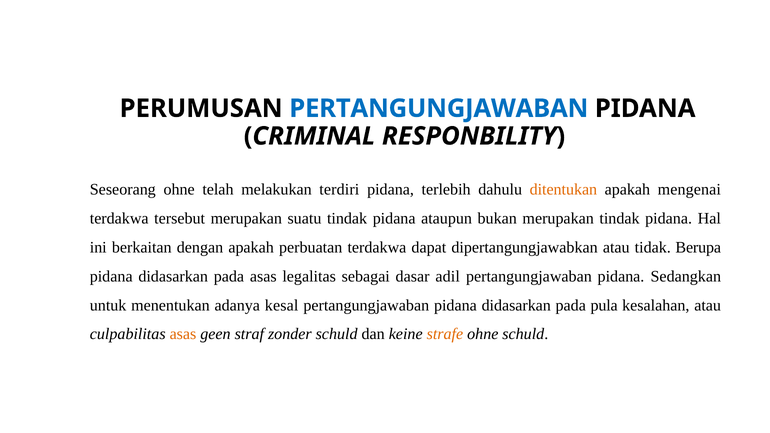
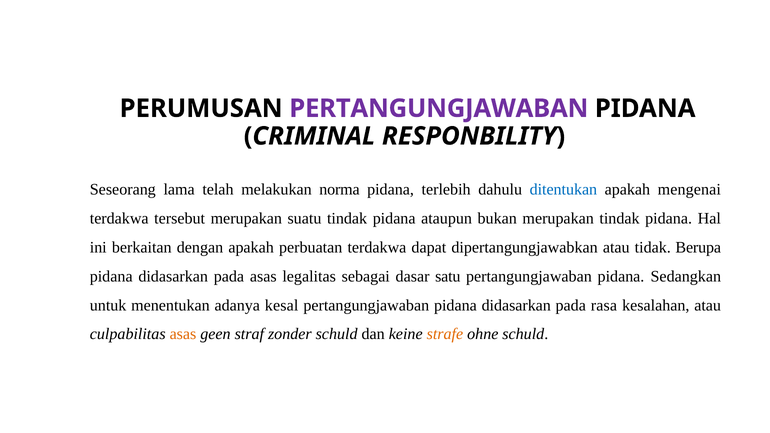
PERTANGUNGJAWABAN colour: blue -> purple (439, 108)
Seseorang ohne: ohne -> lama (179, 190)
terdiri: terdiri -> norma (339, 190)
ditentukan colour: orange -> blue (563, 190)
adil: adil -> satu (448, 276)
pula: pula -> rasa (604, 305)
